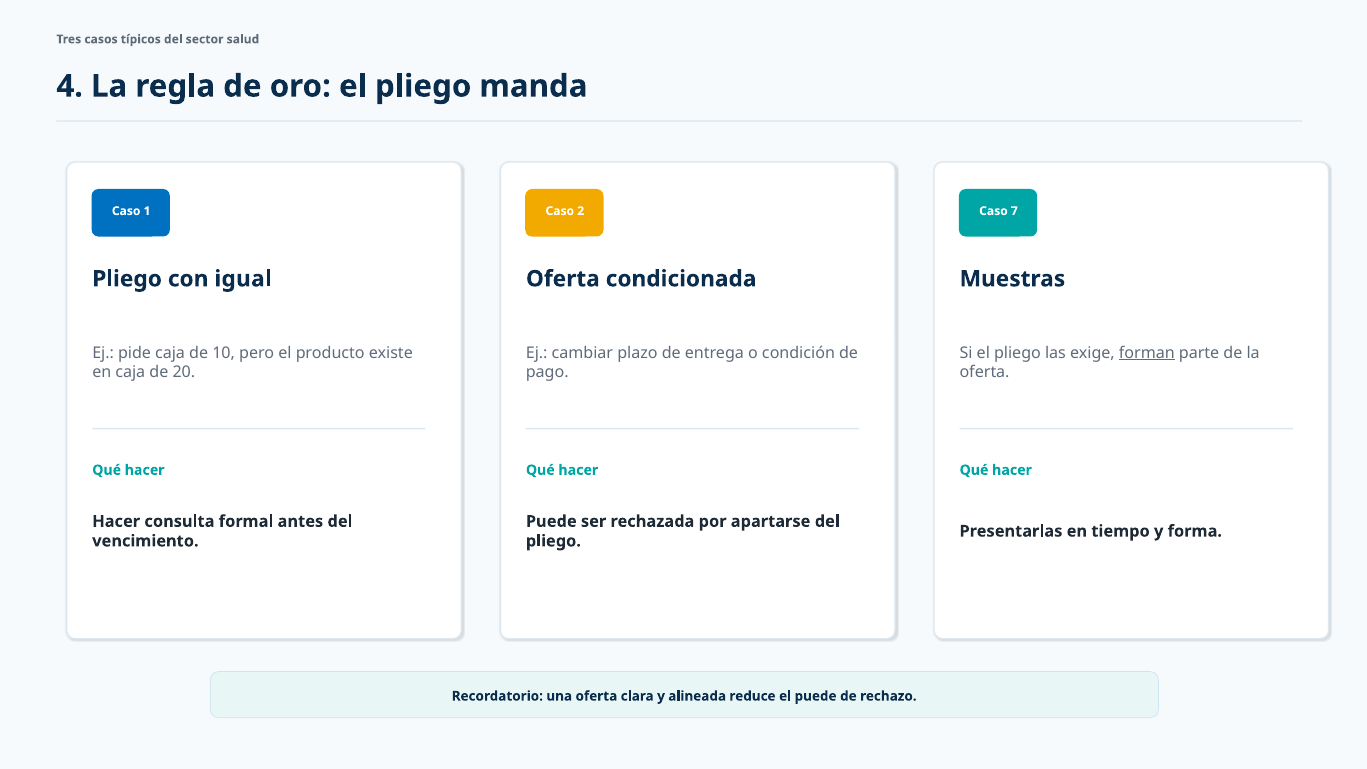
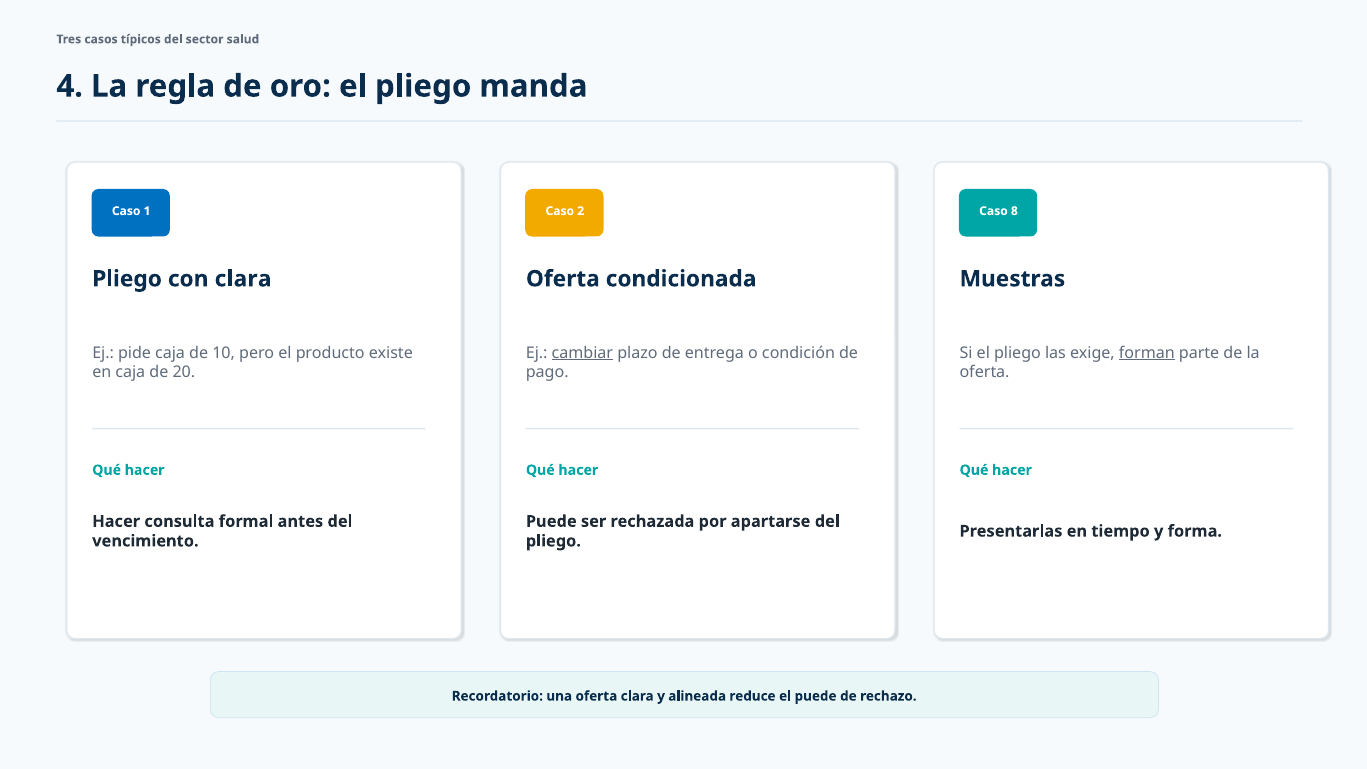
7: 7 -> 8 (1014, 211)
con igual: igual -> clara (243, 279)
cambiar underline: none -> present (582, 353)
